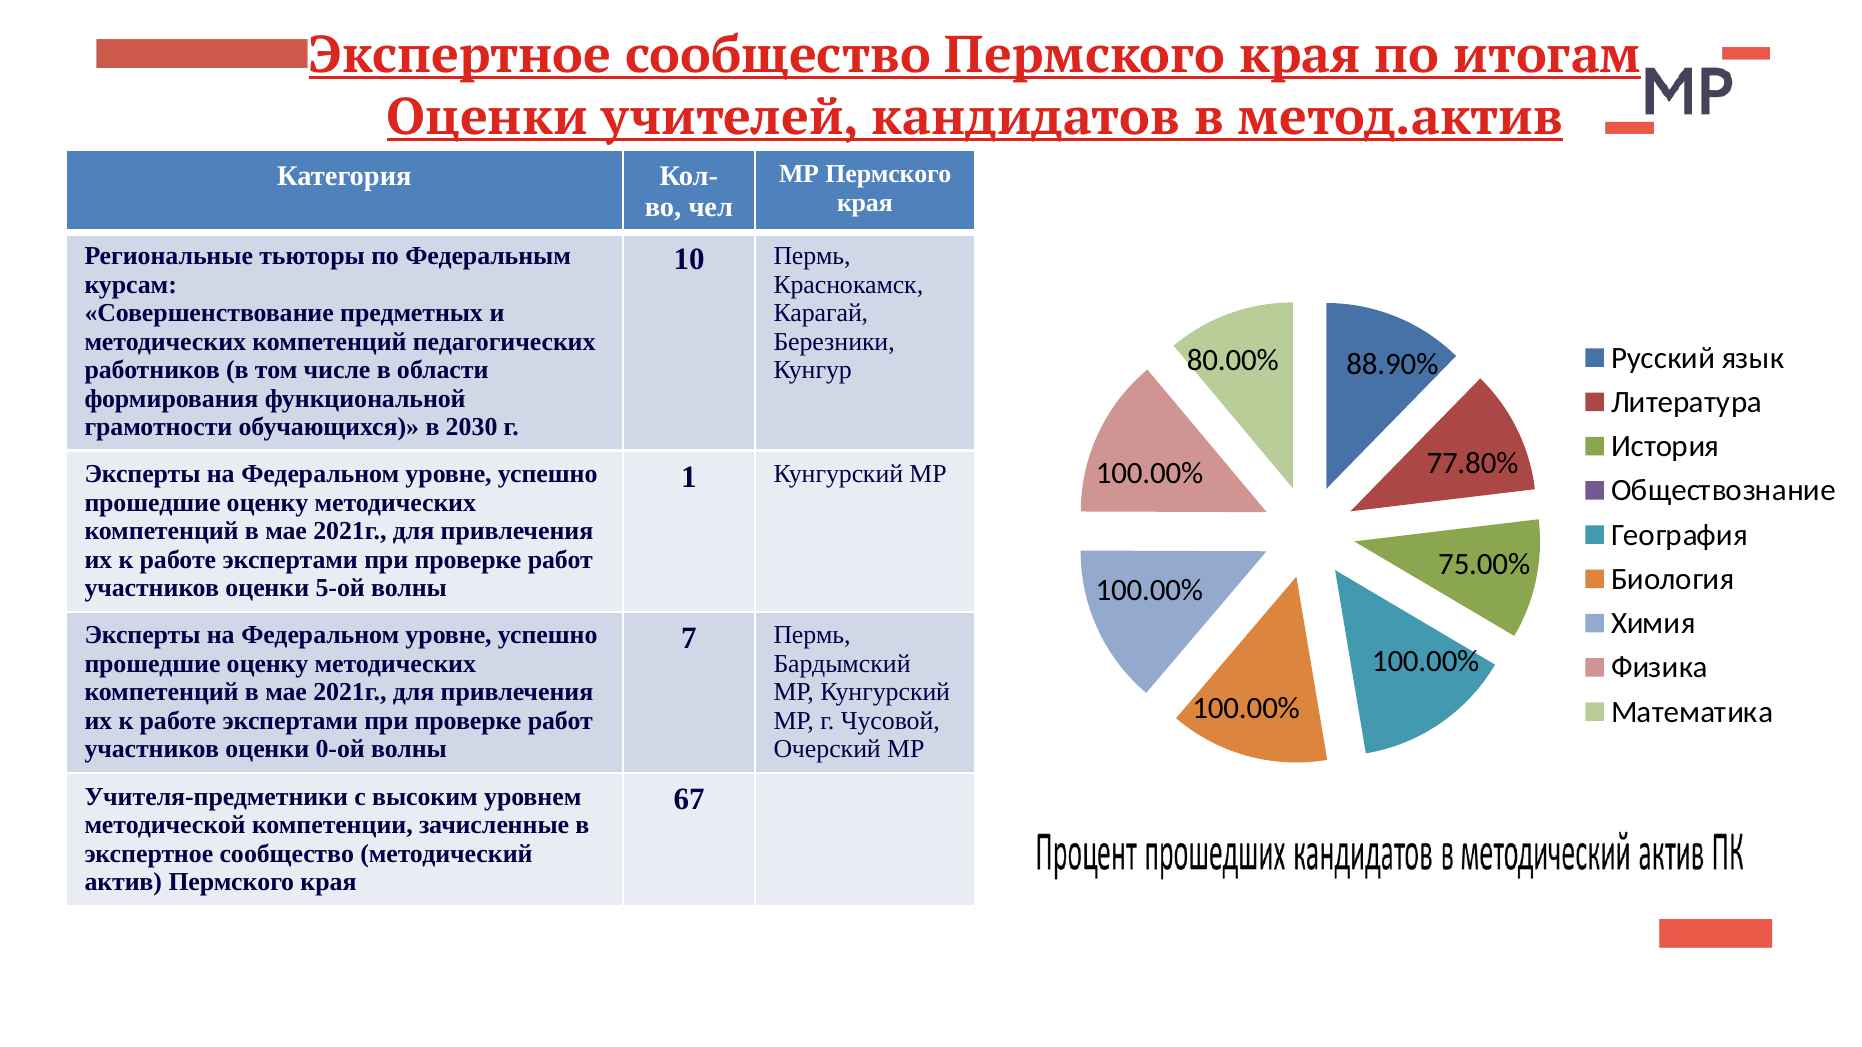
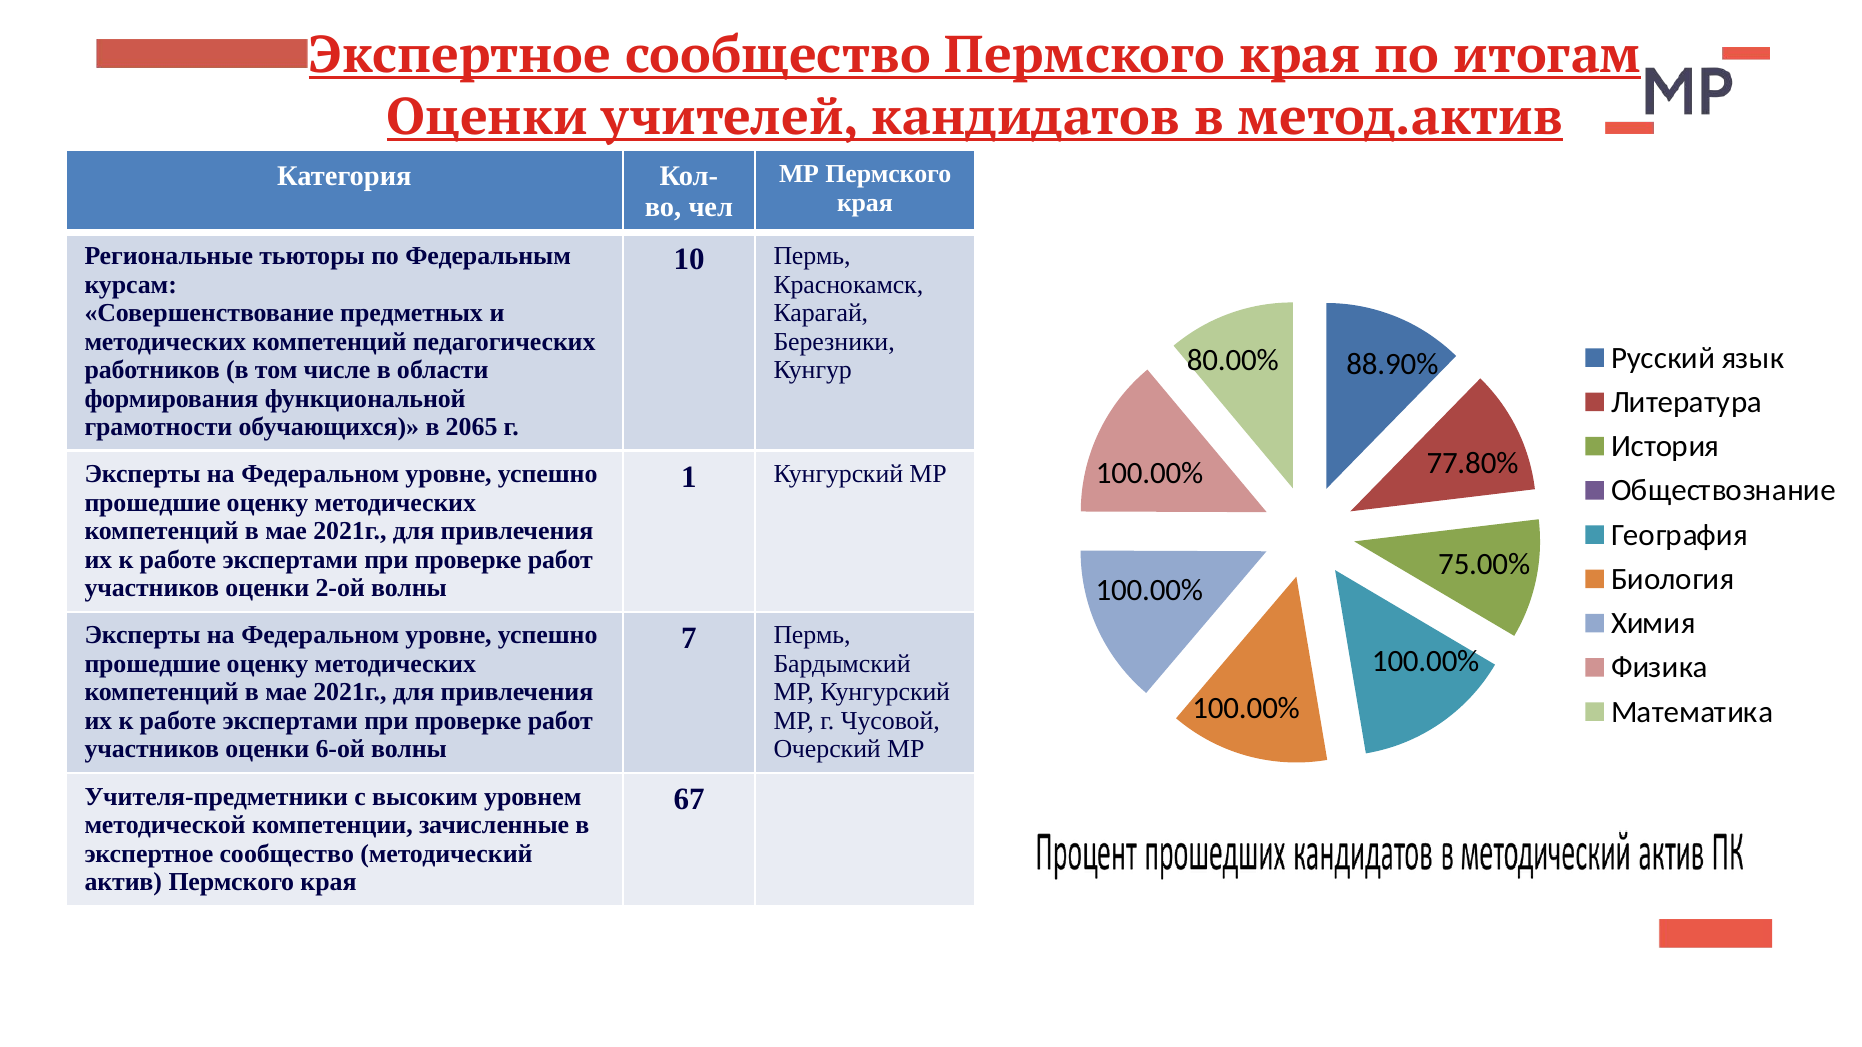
2030: 2030 -> 2065 (472, 427)
5-ой: 5-ой -> 2-ой (340, 588)
0-ой: 0-ой -> 6-ой (340, 750)
